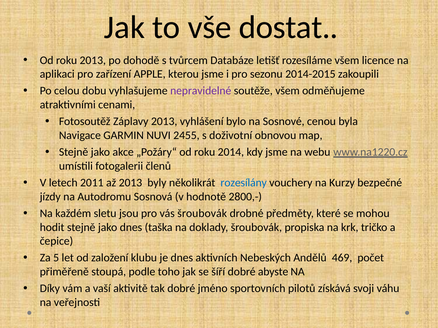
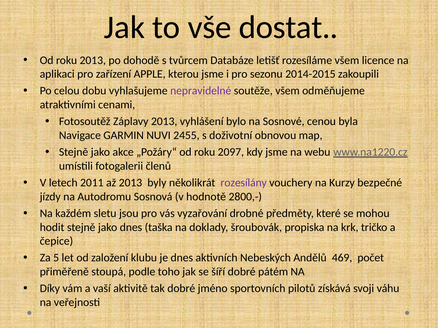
2014: 2014 -> 2097 (231, 152)
rozesílány colour: blue -> purple (244, 183)
vás šroubovák: šroubovák -> vyzařování (202, 214)
abyste: abyste -> pátém (273, 272)
